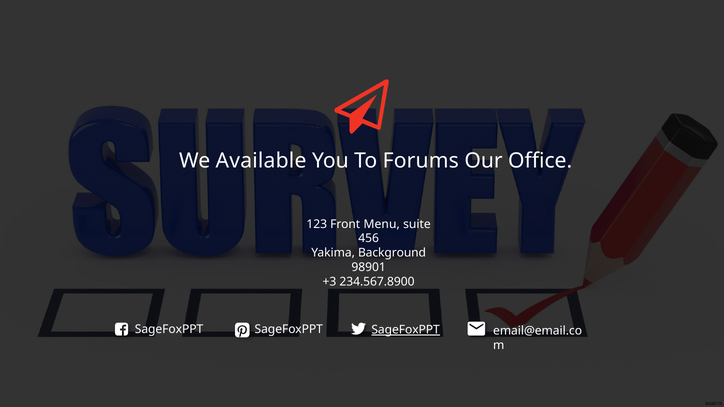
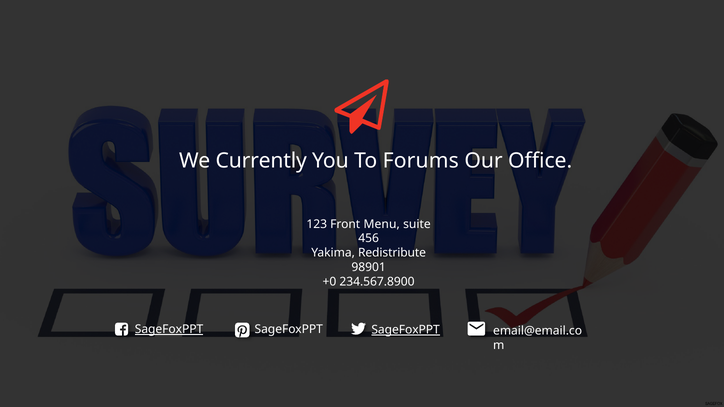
Available: Available -> Currently (261, 161)
Background: Background -> Redistribute (392, 253)
+3: +3 -> +0 (329, 282)
SageFoxPPT underline: none -> present (169, 330)
